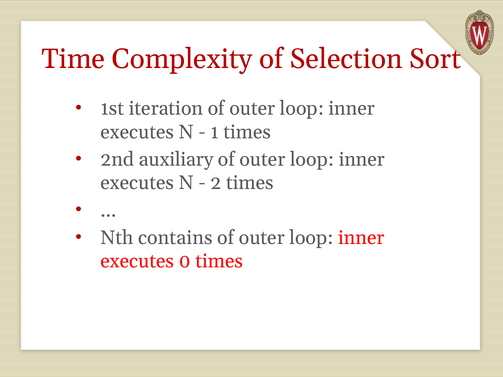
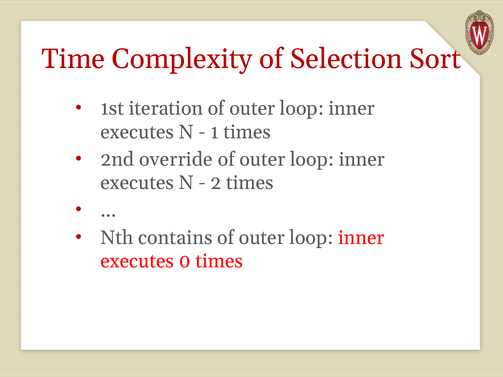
auxiliary: auxiliary -> override (176, 159)
